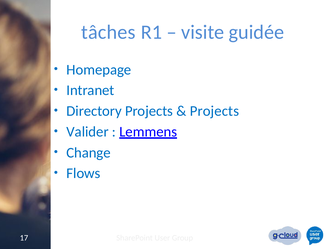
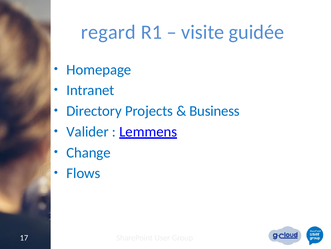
tâches: tâches -> regard (108, 32)
Projects: Projects -> Business (215, 111)
